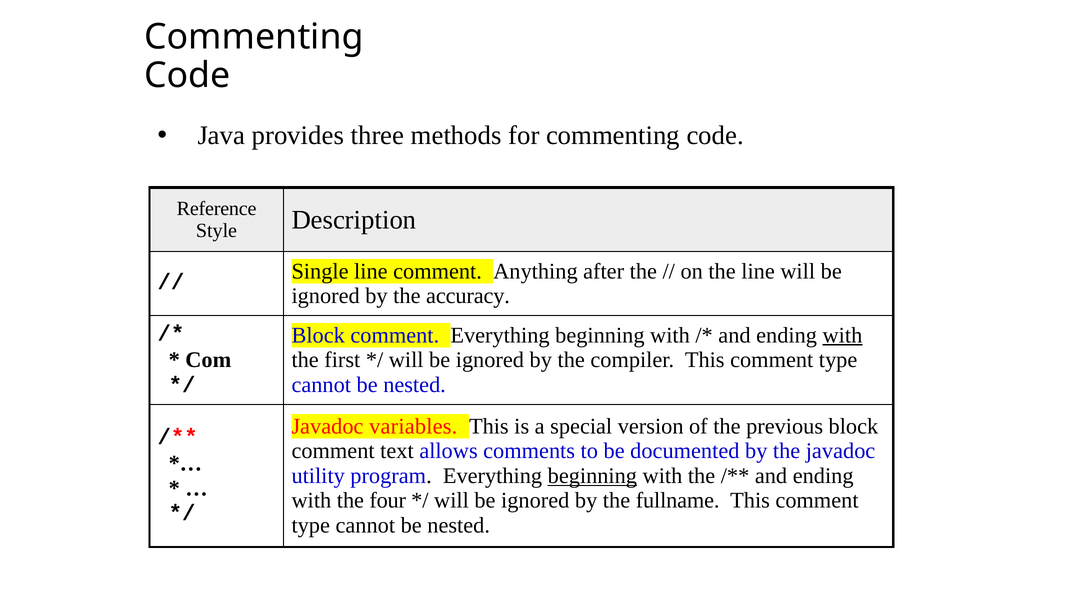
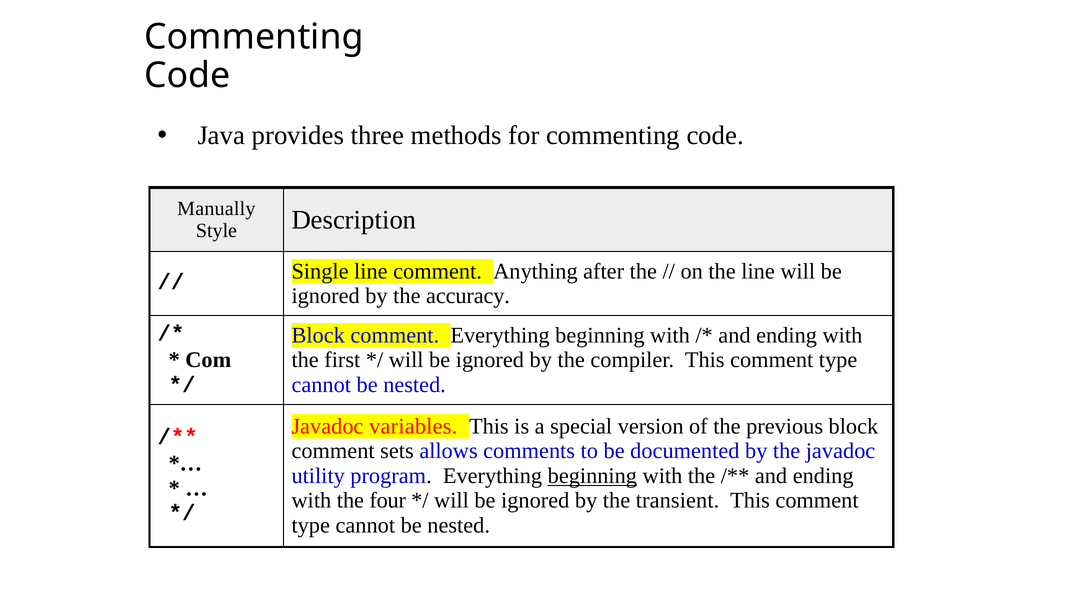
Reference: Reference -> Manually (216, 209)
with underline: present -> none (842, 336)
text: text -> sets (397, 451)
fullname: fullname -> transient (678, 501)
